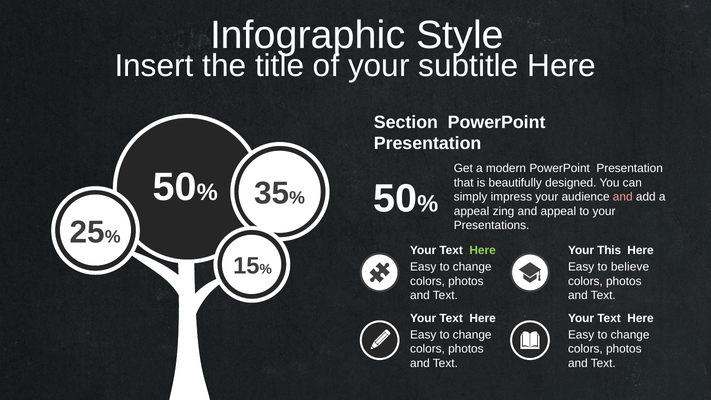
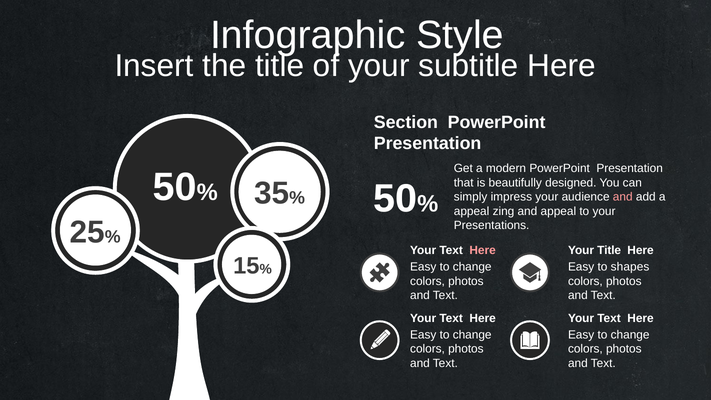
Here colour: light green -> pink (483, 251)
Your This: This -> Title (609, 251)
believe: believe -> shapes (630, 267)
